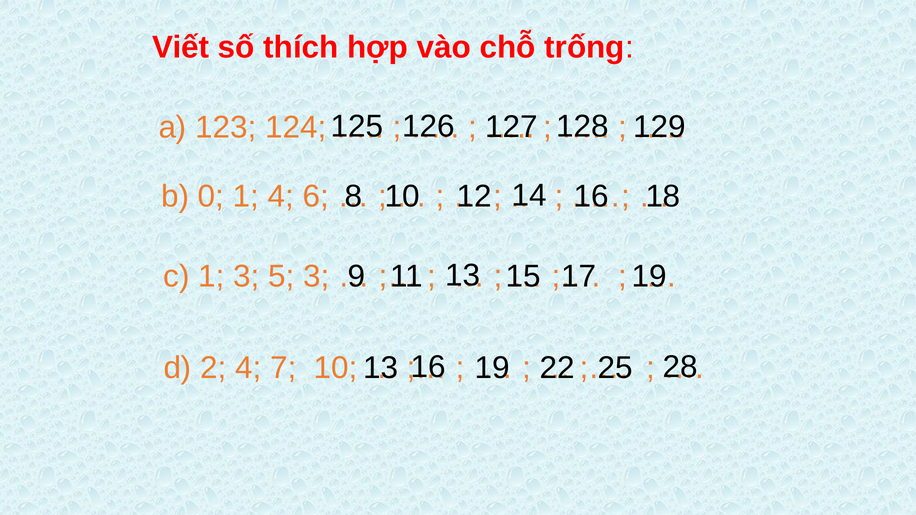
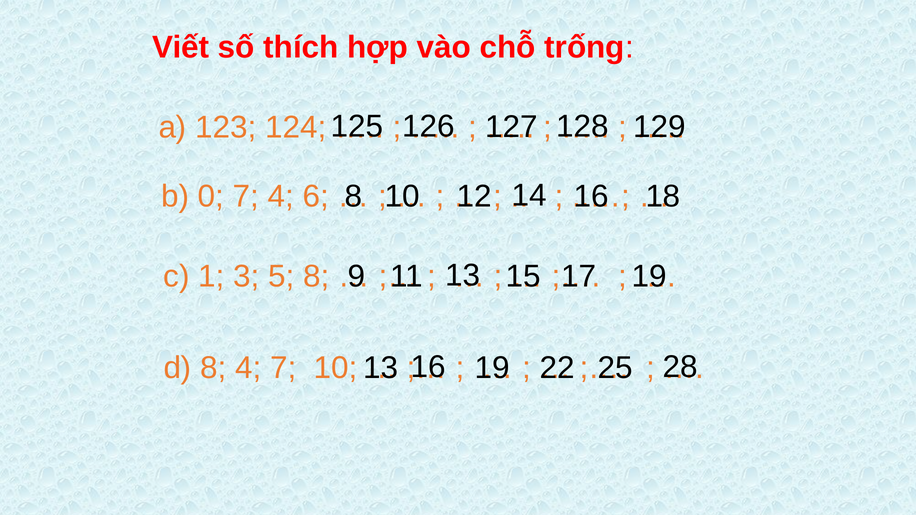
0 1: 1 -> 7 (246, 196)
5 3: 3 -> 8 (316, 276)
d 2: 2 -> 8 (213, 368)
